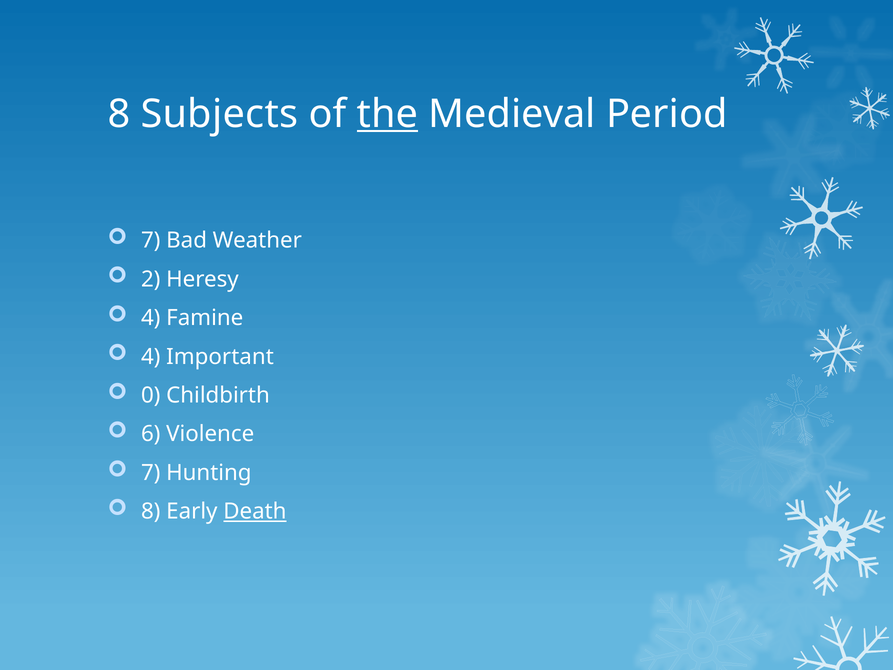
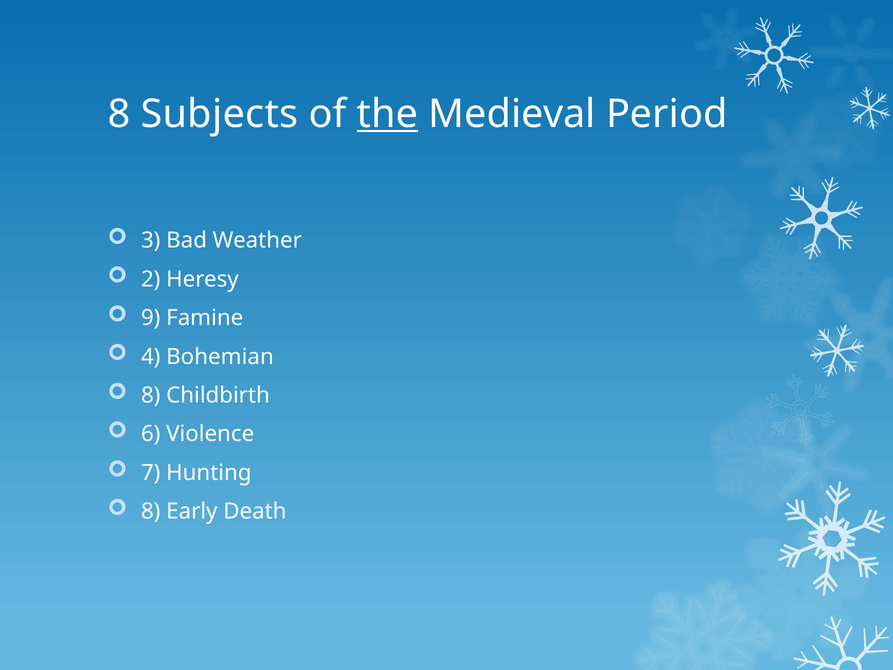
7: 7 -> 3 (151, 240)
4: 4 -> 9 (151, 318)
Important: Important -> Bohemian (220, 357)
0: 0 -> 8 (151, 395)
Death underline: present -> none (255, 511)
